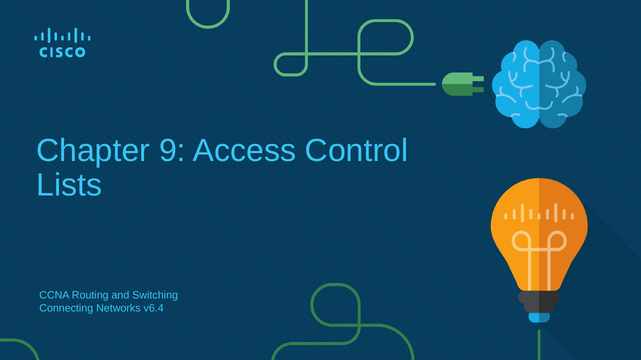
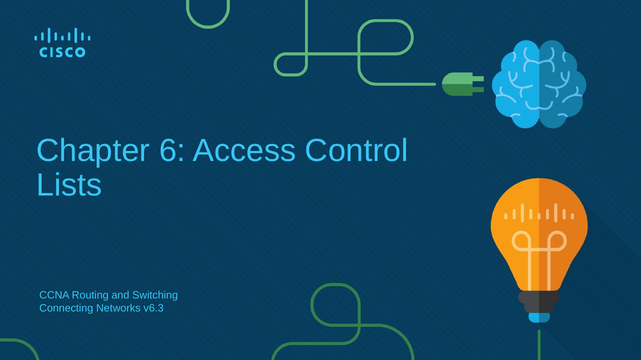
9: 9 -> 6 (172, 151)
v6.4: v6.4 -> v6.3 (154, 309)
